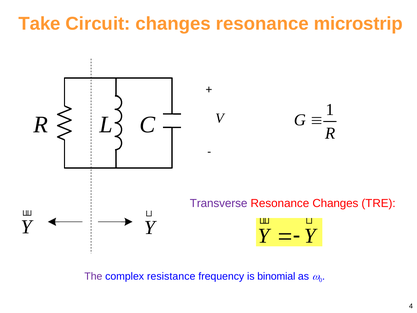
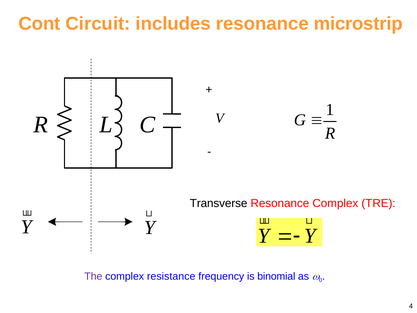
Take: Take -> Cont (40, 24)
Circuit changes: changes -> includes (173, 24)
Transverse colour: purple -> black (219, 203)
Resonance Changes: Changes -> Complex (335, 203)
